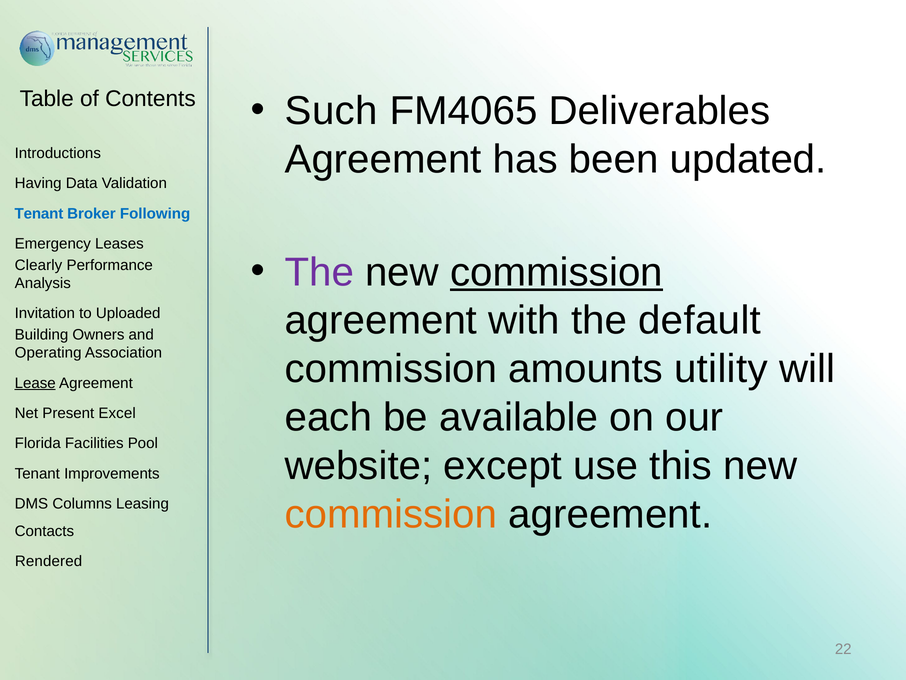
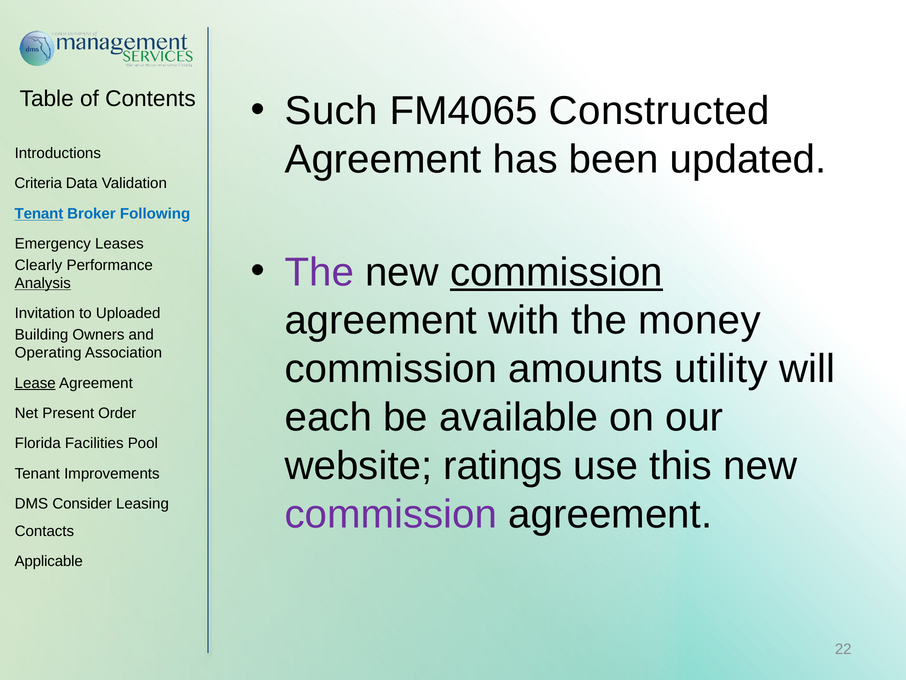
Deliverables: Deliverables -> Constructed (659, 111)
Having: Having -> Criteria (38, 183)
Tenant underline: none -> present (39, 214)
Analysis underline: none -> present (43, 283)
default: default -> money (700, 320)
Excel: Excel -> Order (117, 413)
except: except -> ratings (503, 466)
commission colour: orange -> purple (391, 514)
Columns: Columns -> Consider (82, 504)
Rendered: Rendered -> Applicable (49, 561)
